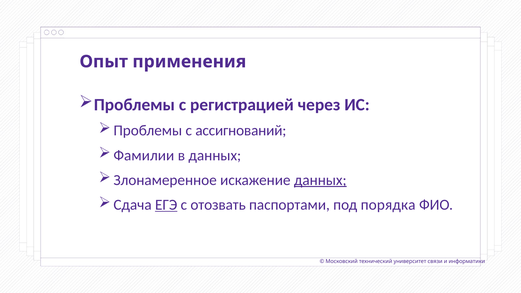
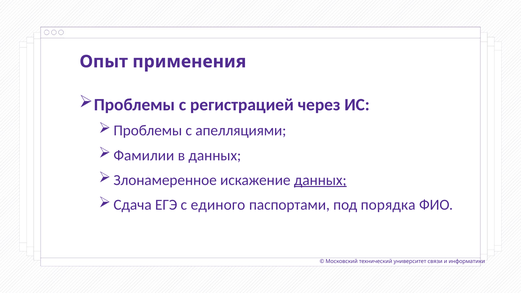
ассигнований: ассигнований -> апелляциями (241, 131)
ЕГЭ underline: present -> none (166, 205)
отозвать: отозвать -> единого (218, 205)
